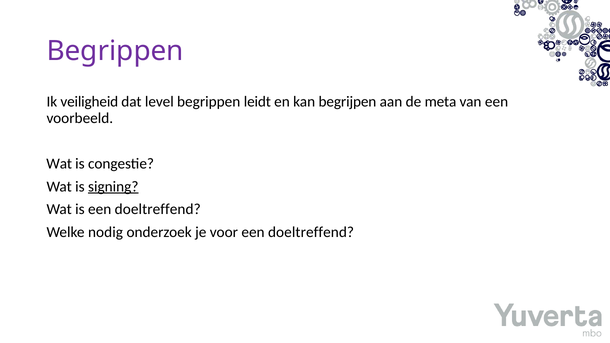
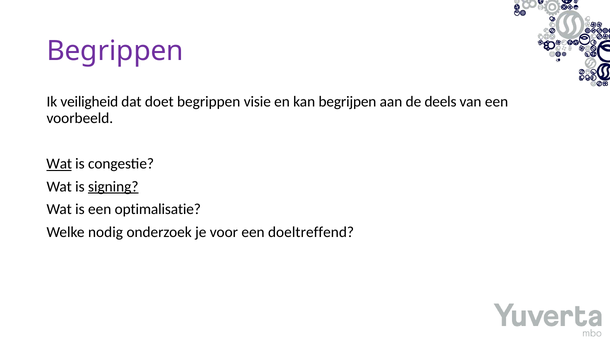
level: level -> doet (159, 102)
leidt: leidt -> visie (257, 102)
meta: meta -> deels (441, 102)
Wat underline: none -> present (59, 164)
is een doeltreffend: doeltreffend -> optimalisatie (158, 210)
